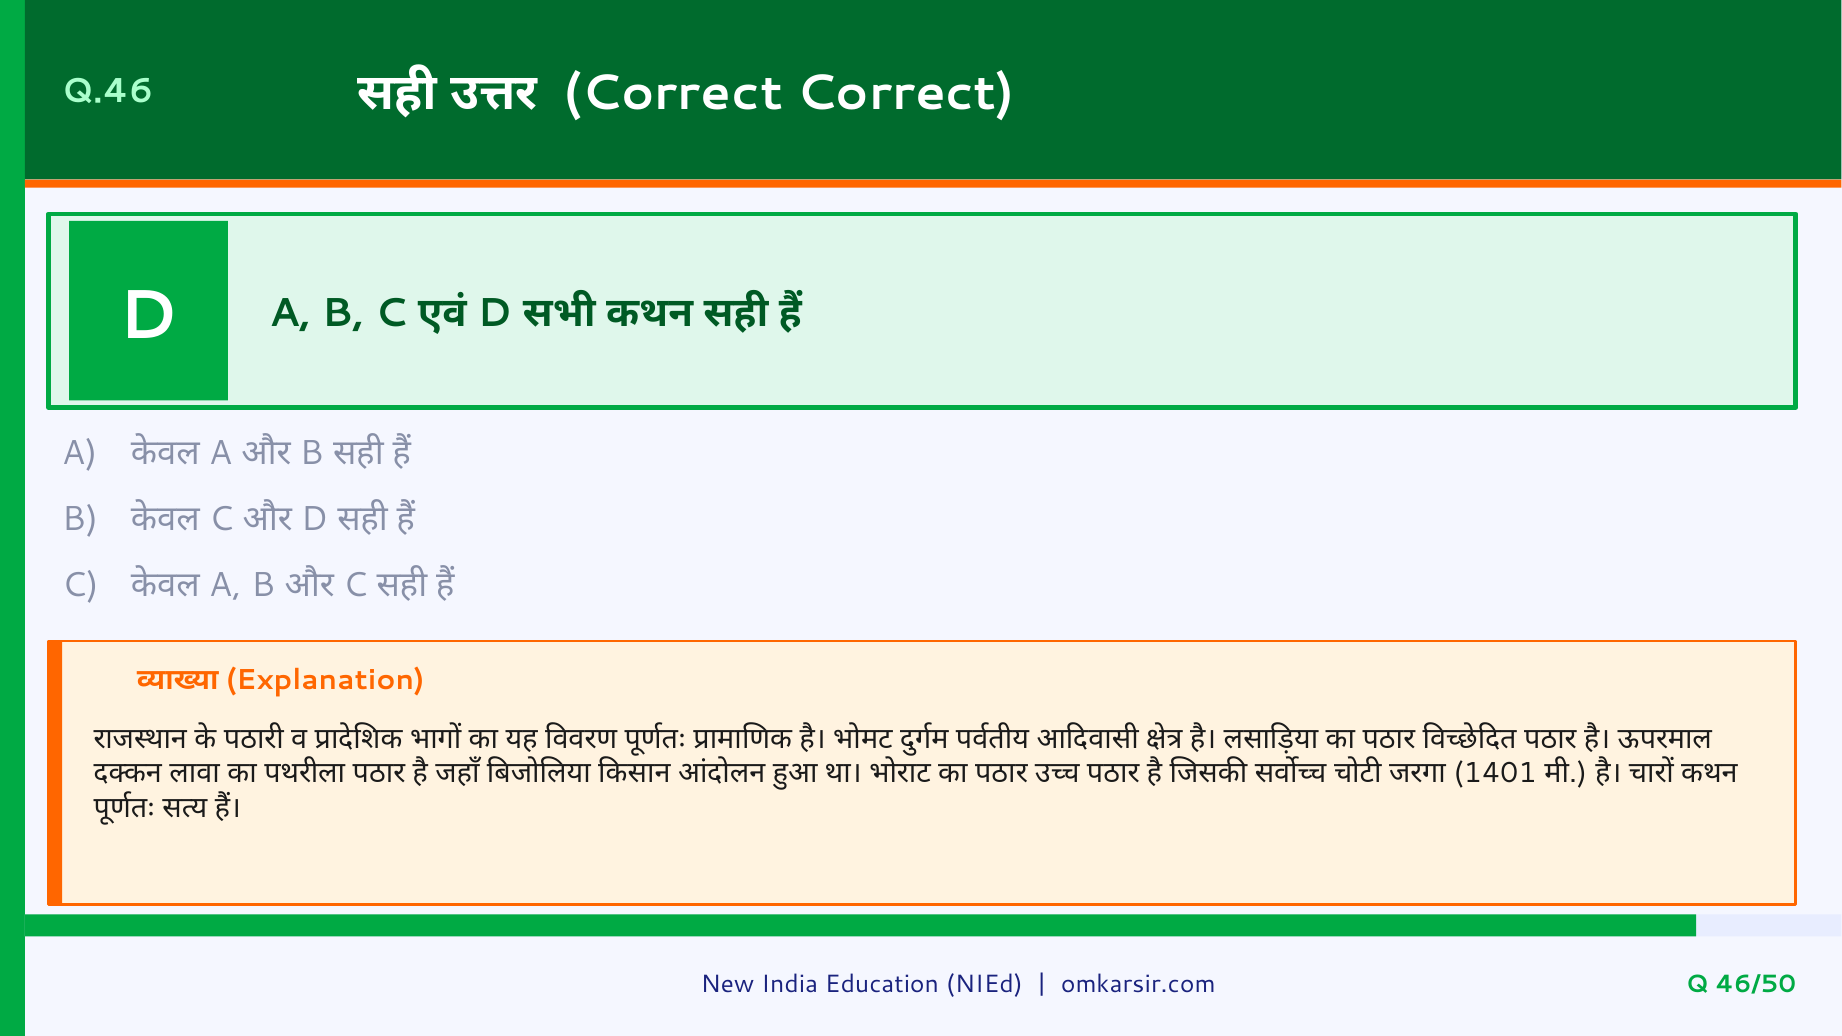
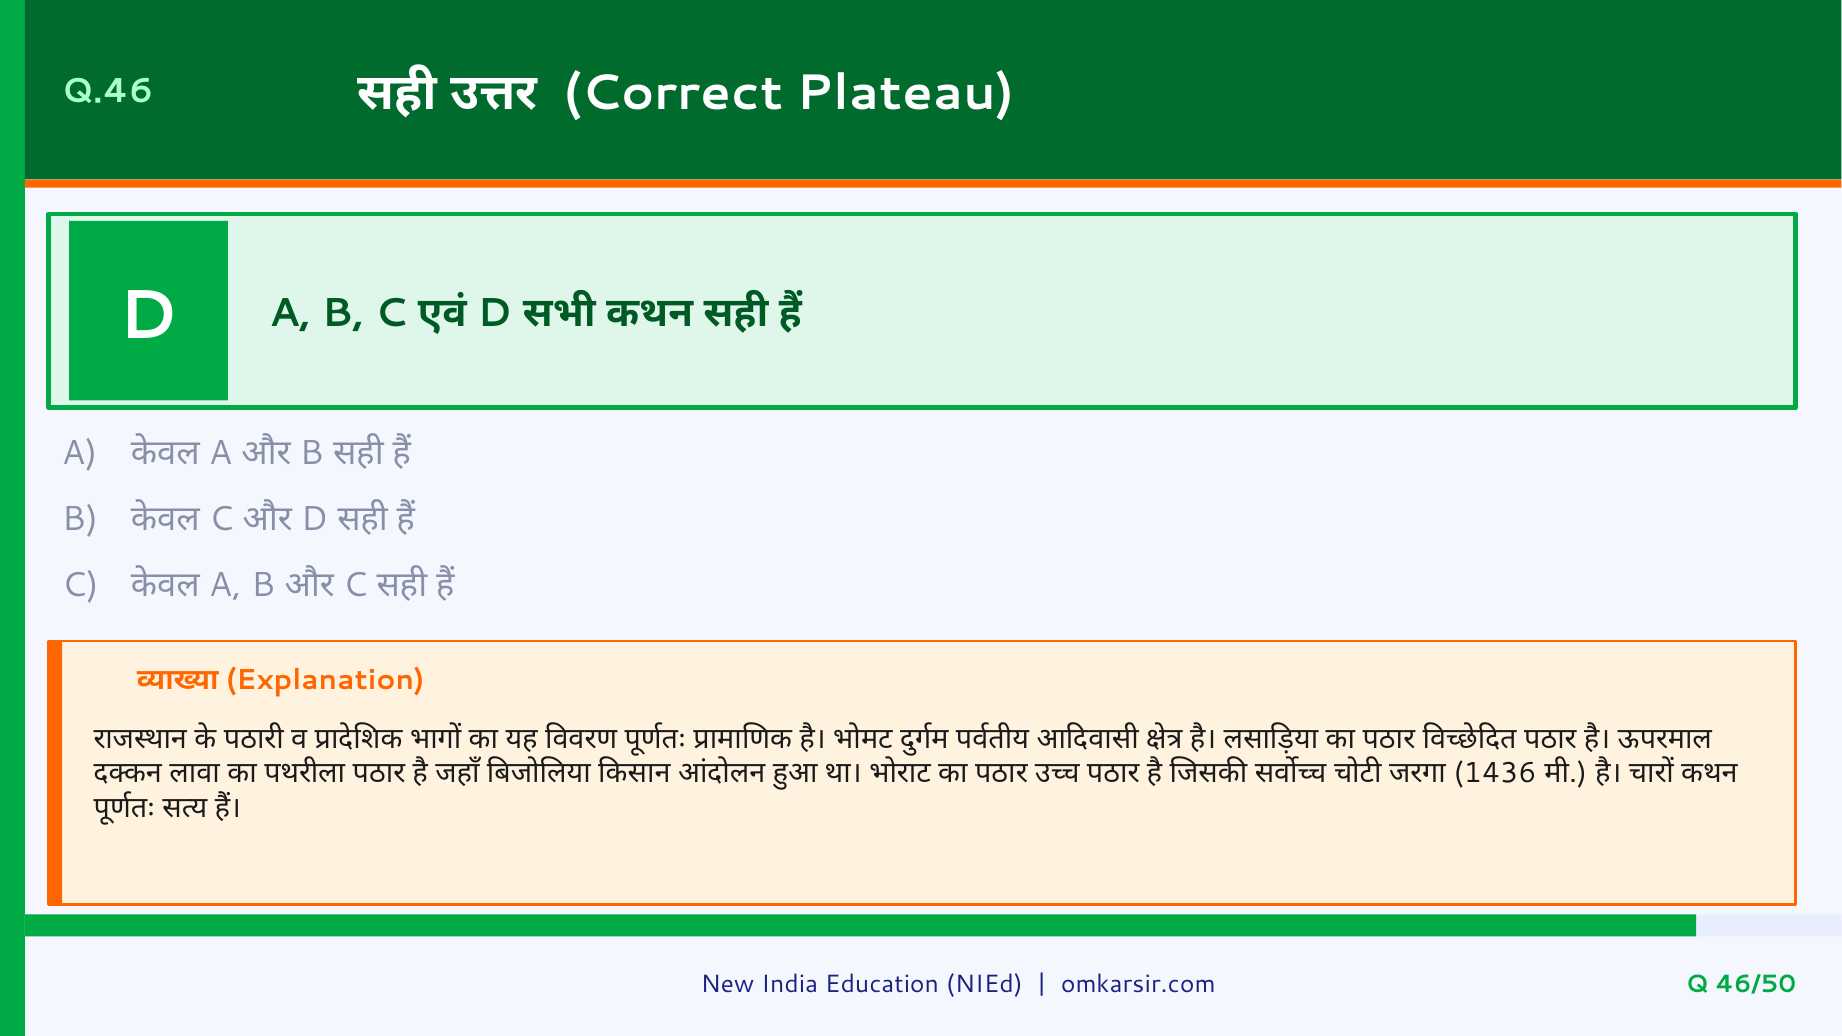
Correct Correct: Correct -> Plateau (906, 93)
1401: 1401 -> 1436 (1495, 773)
